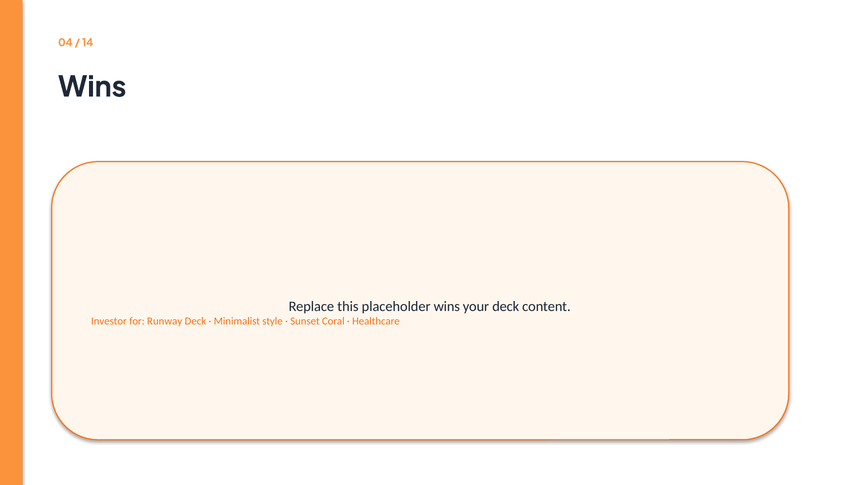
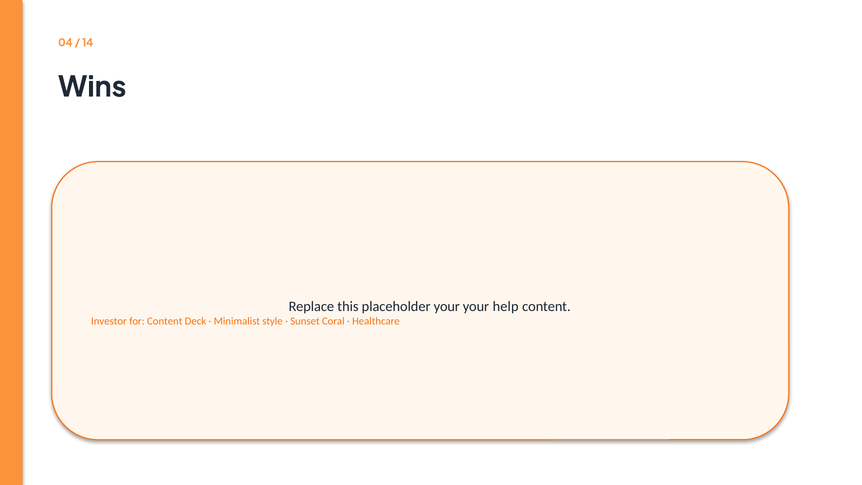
placeholder wins: wins -> your (447, 306)
your deck: deck -> help (506, 306)
for Runway: Runway -> Content (165, 321)
